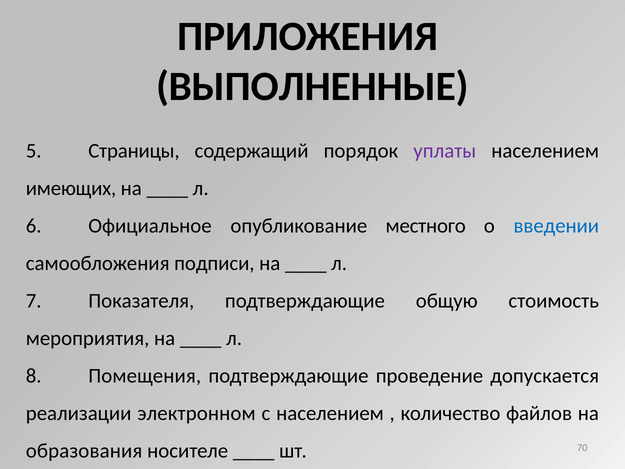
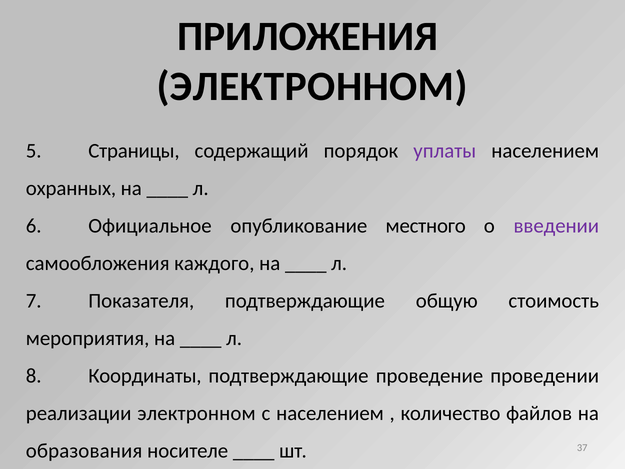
ВЫПОЛНЕННЫЕ: ВЫПОЛНЕННЫЕ -> ЭЛЕКТРОННОМ (312, 86)
имеющих: имеющих -> охранных (71, 188)
введении colour: blue -> purple (556, 226)
подписи: подписи -> каждого (214, 263)
Помещения: Помещения -> Координаты (145, 376)
допускается: допускается -> проведении (545, 376)
70: 70 -> 37 (582, 448)
